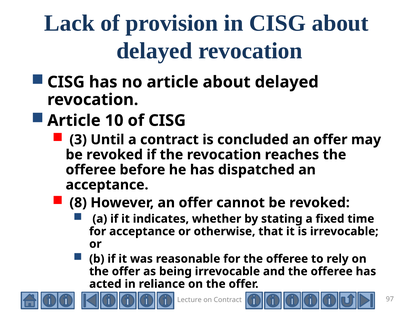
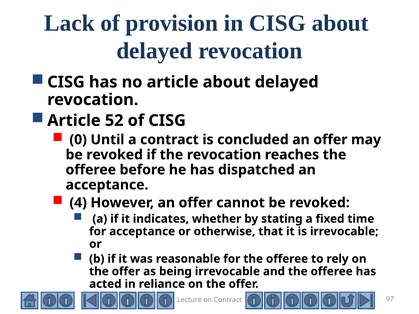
10: 10 -> 52 (114, 121)
3: 3 -> 0 (78, 140)
8: 8 -> 4 (78, 203)
